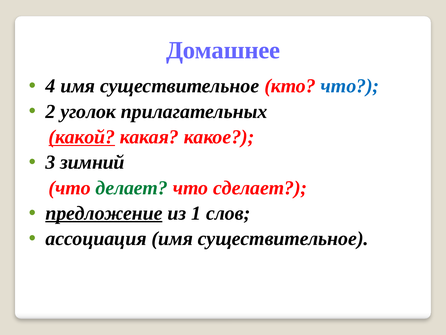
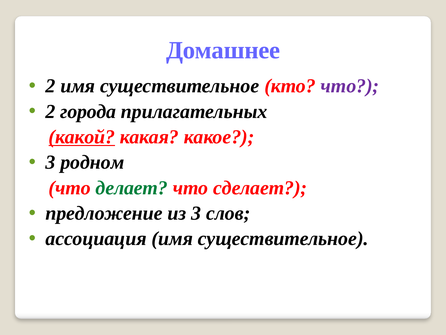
4: 4 -> 2 (50, 86)
что colour: blue -> purple (350, 86)
уголок: уголок -> города (88, 111)
зимний: зимний -> родном (92, 162)
предложение underline: present -> none (104, 213)
из 1: 1 -> 3 (196, 213)
